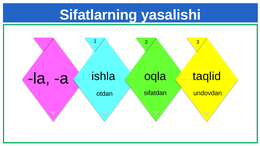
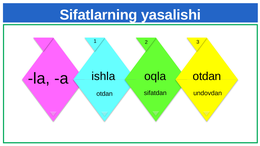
oqla taqlid: taqlid -> otdan (207, 76)
